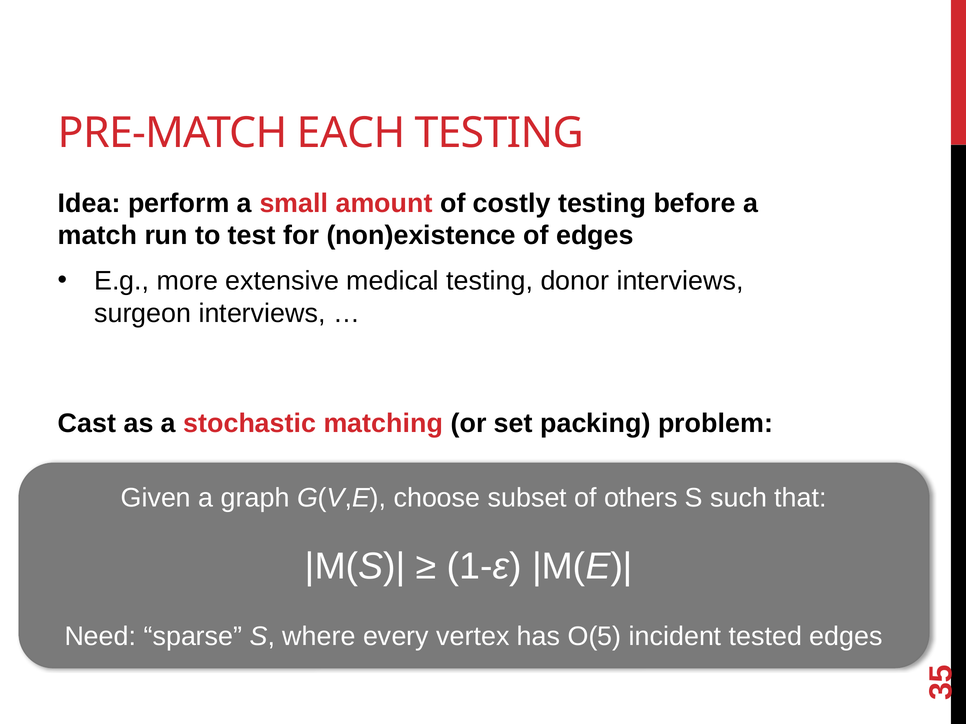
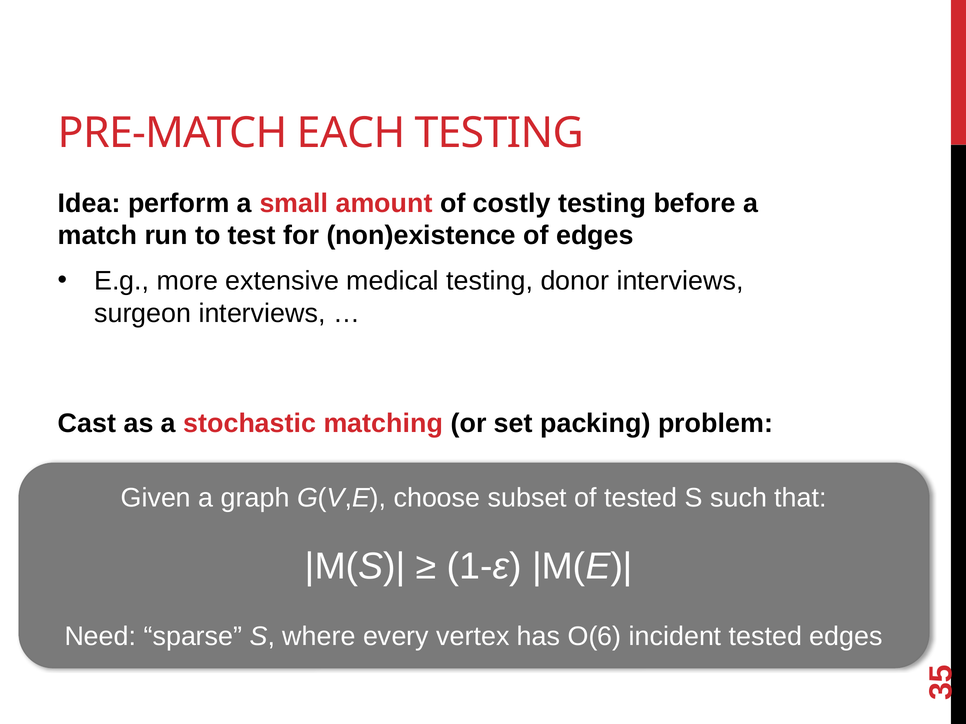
of others: others -> tested (641, 498)
O(5: O(5 -> O(6 (595, 637)
